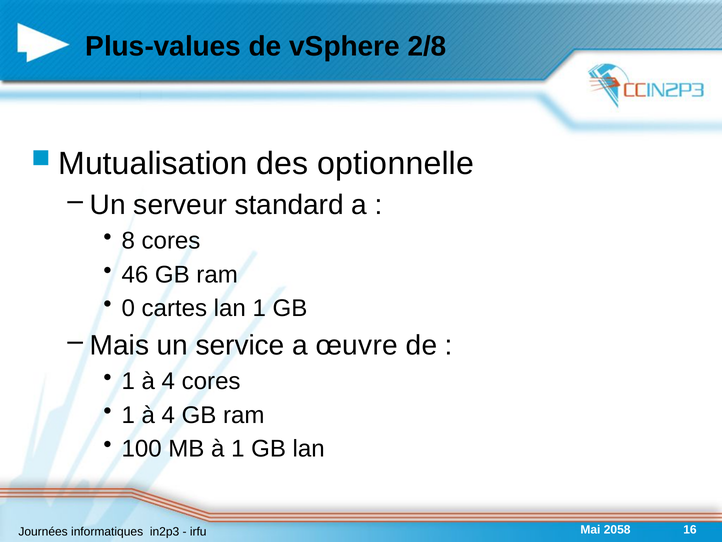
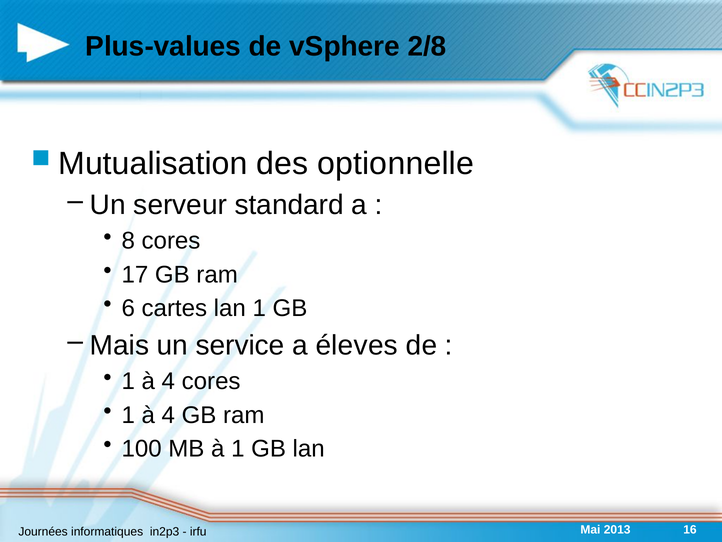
46: 46 -> 17 (135, 274)
0: 0 -> 6 (128, 308)
œuvre: œuvre -> éleves (357, 345)
2058: 2058 -> 2013 (617, 529)
